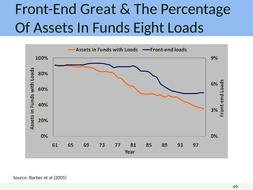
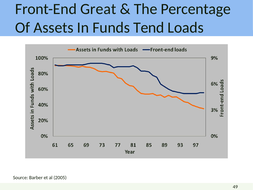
Eight: Eight -> Tend (149, 28)
